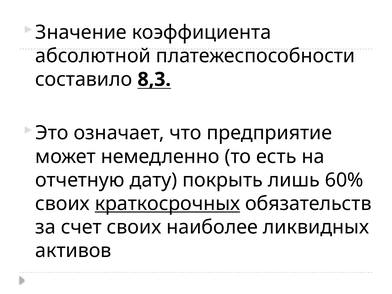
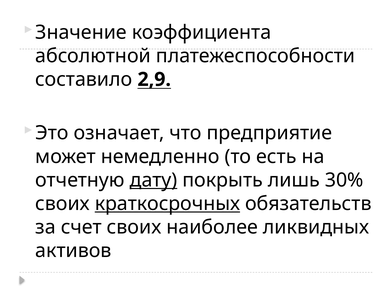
8,3: 8,3 -> 2,9 (154, 79)
дату underline: none -> present (153, 180)
60%: 60% -> 30% (344, 180)
